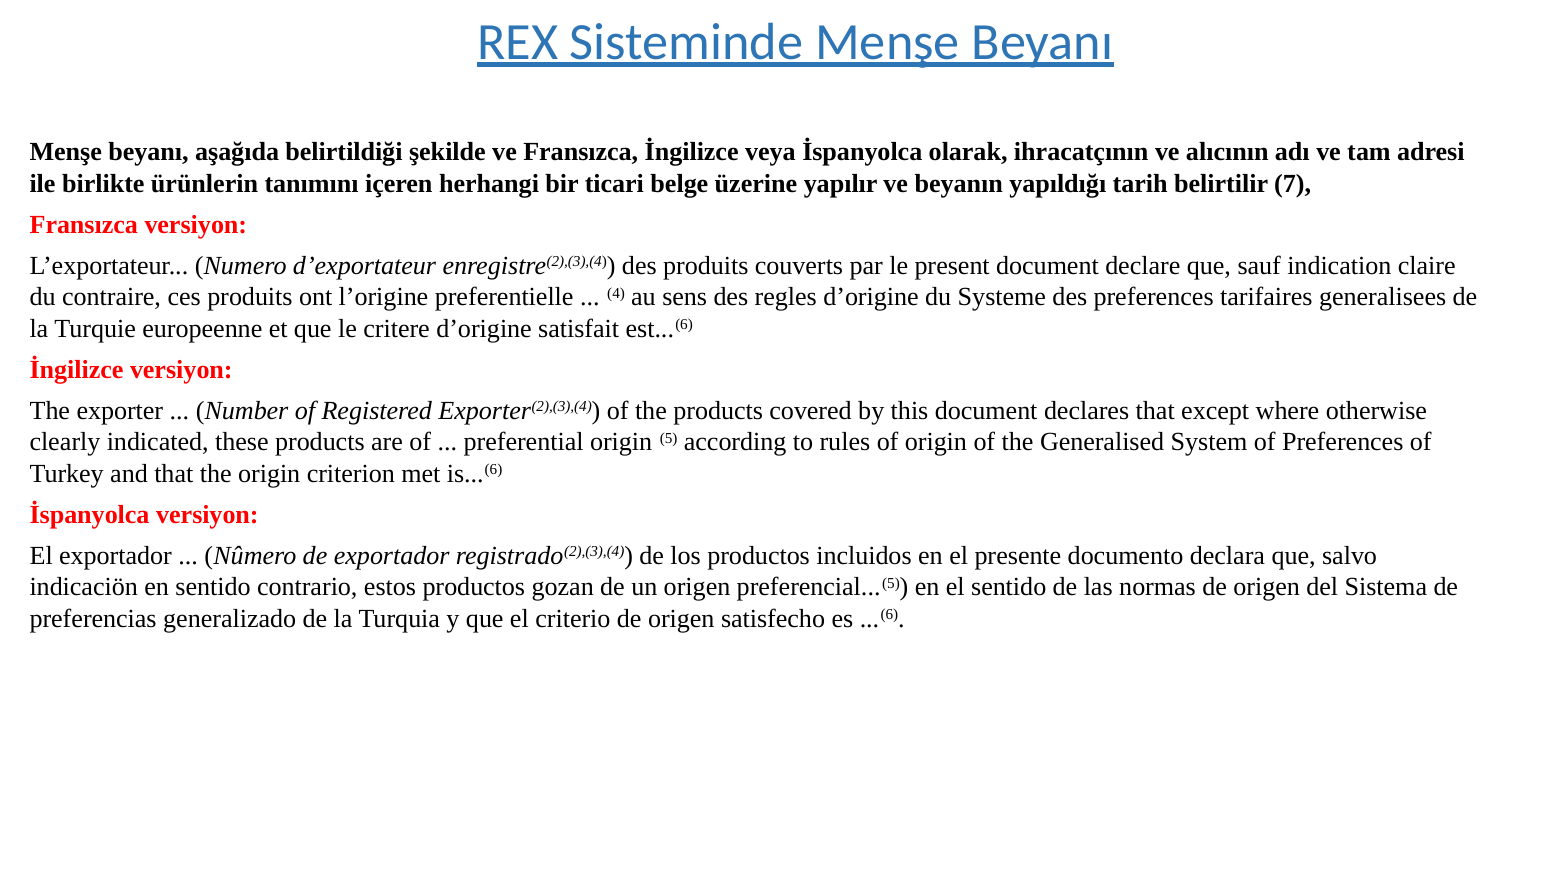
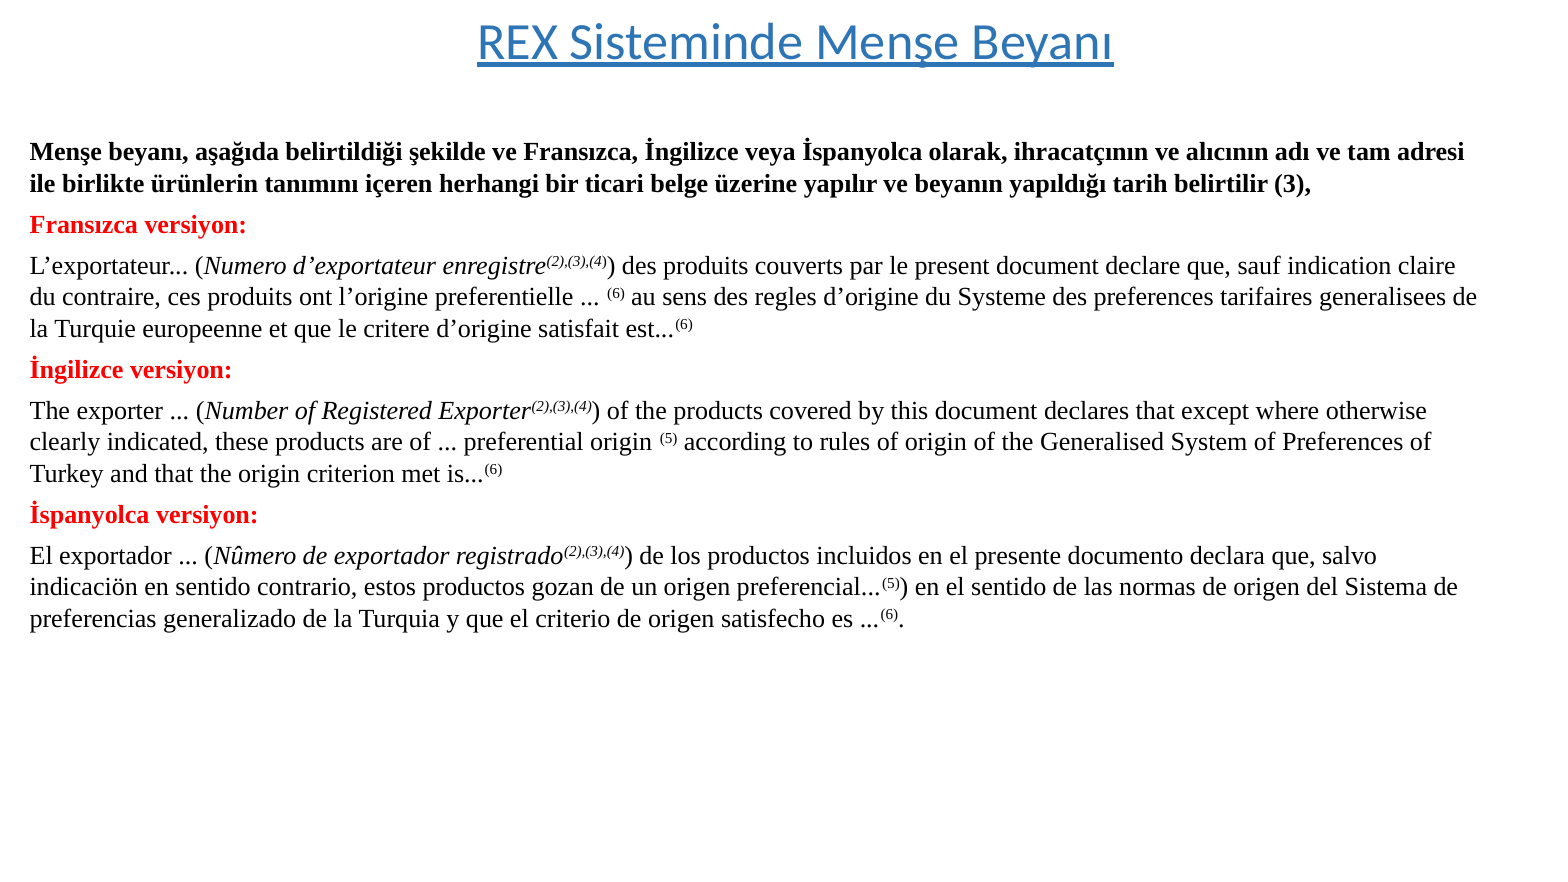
7: 7 -> 3 (1293, 184)
4: 4 -> 6 (616, 293)
